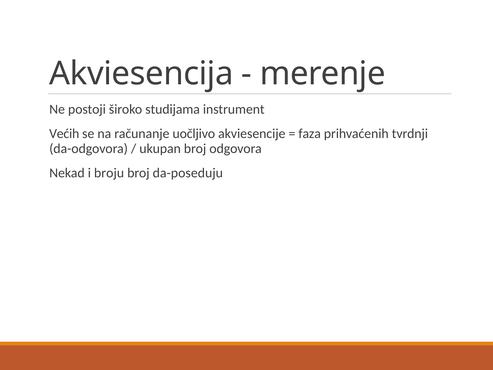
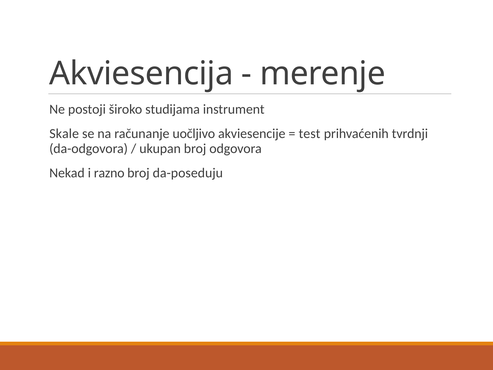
Većih: Većih -> Skale (64, 134)
faza: faza -> test (310, 134)
broju: broju -> razno (109, 173)
